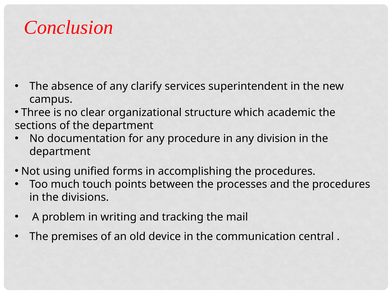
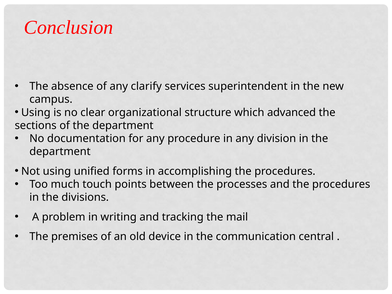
Three: Three -> Using (36, 112)
academic: academic -> advanced (292, 112)
